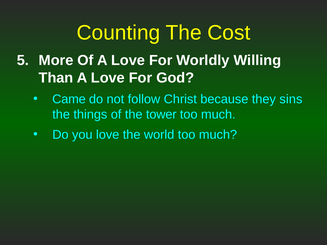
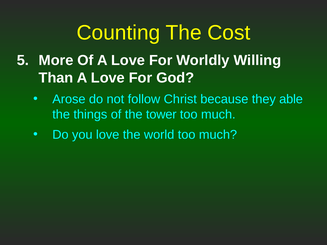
Came: Came -> Arose (69, 99)
sins: sins -> able (291, 99)
